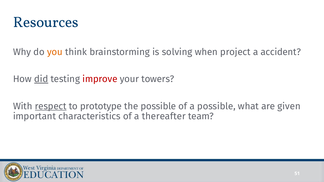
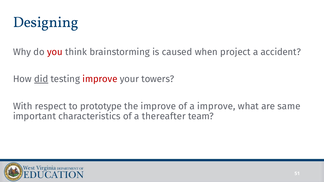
Resources: Resources -> Designing (46, 22)
you colour: orange -> red (55, 52)
solving: solving -> caused (177, 52)
respect underline: present -> none (51, 106)
the possible: possible -> improve (158, 106)
a possible: possible -> improve (216, 106)
given: given -> same (289, 106)
